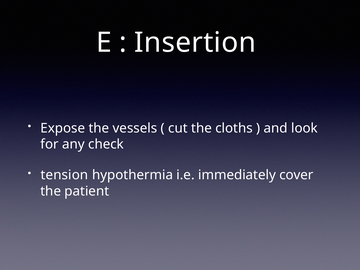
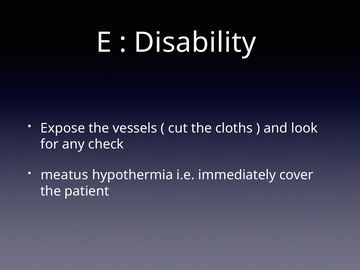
Insertion: Insertion -> Disability (195, 43)
tension: tension -> meatus (64, 175)
